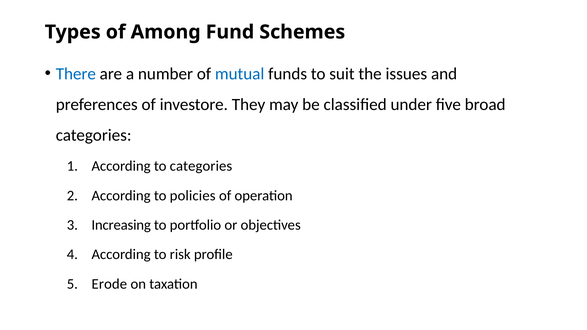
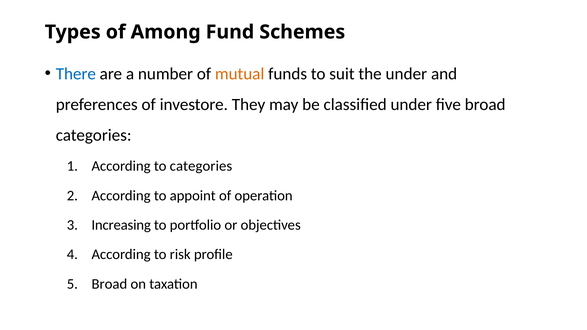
mutual colour: blue -> orange (240, 74)
the issues: issues -> under (406, 74)
policies: policies -> appoint (193, 196)
Erode: Erode -> Broad (109, 284)
